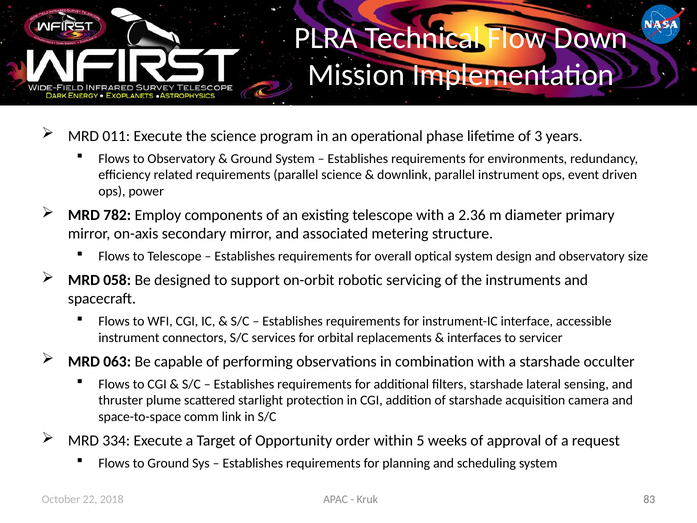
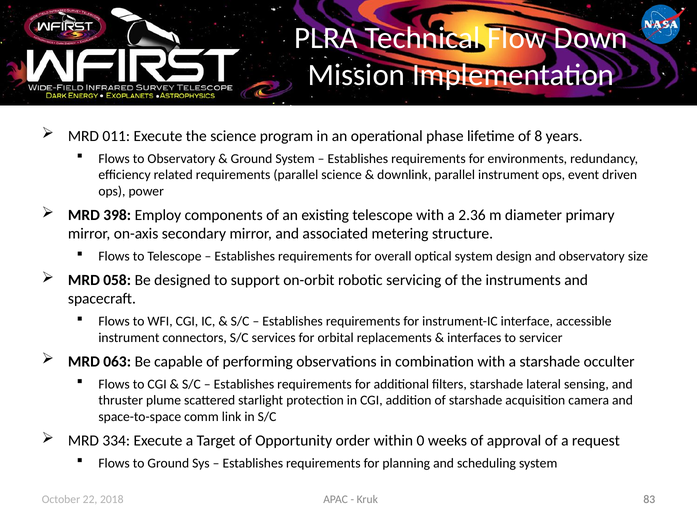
3: 3 -> 8 (538, 136)
782: 782 -> 398 (117, 215)
5: 5 -> 0 (420, 440)
